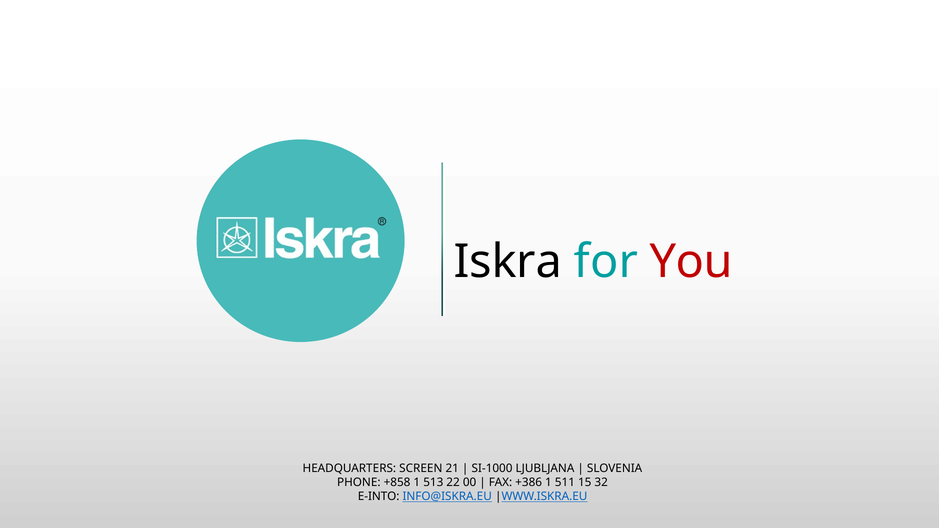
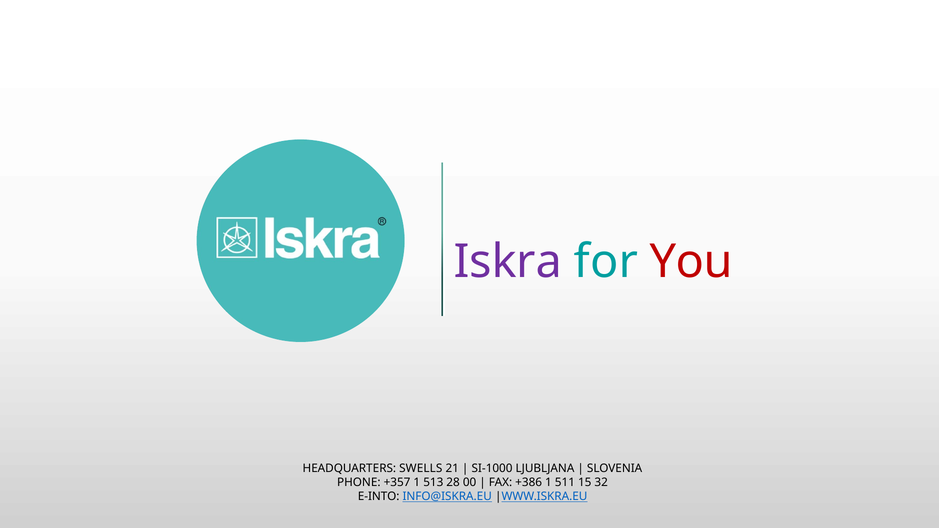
Iskra colour: black -> purple (508, 262)
SCREEN: SCREEN -> SWELLS (421, 468)
+858: +858 -> +357 (397, 482)
22: 22 -> 28 (453, 482)
